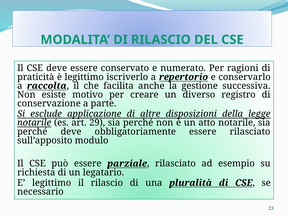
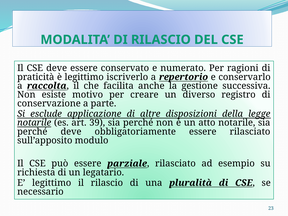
29: 29 -> 39 (97, 123)
